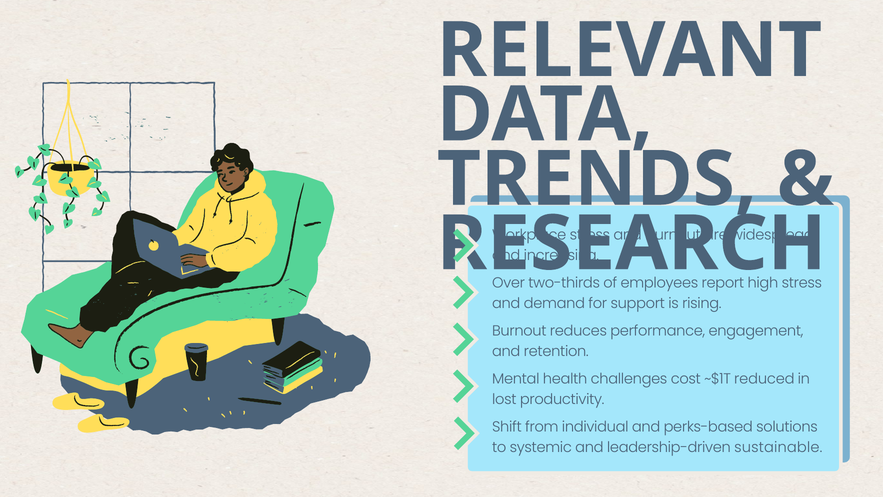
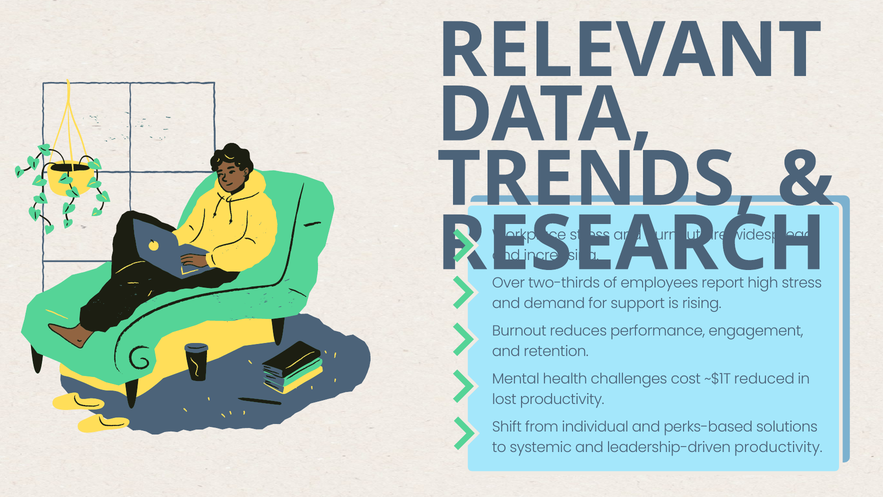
leadership-driven sustainable: sustainable -> productivity (778, 447)
